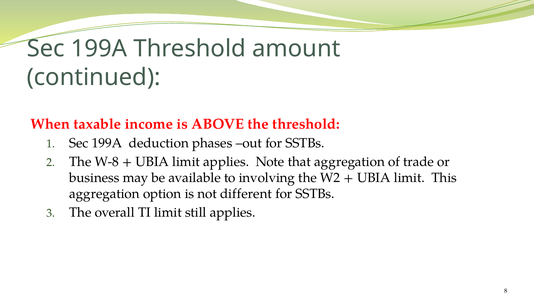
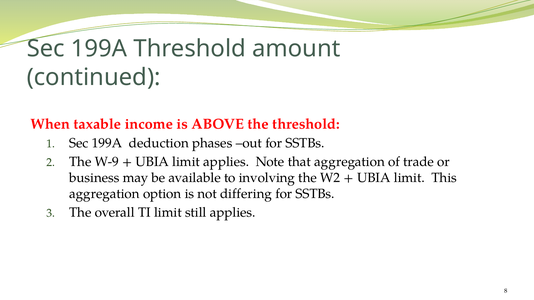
W-8: W-8 -> W-9 (107, 162)
different: different -> differing (246, 194)
